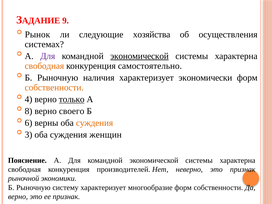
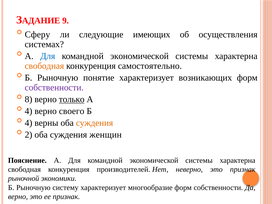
Рынок: Рынок -> Сферу (37, 34)
хозяйства: хозяйства -> имеющих (152, 34)
Для colour: purple -> blue (48, 56)
экономической underline: present -> none (140, 56)
наличия: наличия -> понятие (99, 78)
экономически: экономически -> возникающих (205, 78)
собственности colour: orange -> purple (54, 87)
4: 4 -> 8 (29, 99)
8: 8 -> 4 (29, 111)
6: 6 -> 4 (29, 123)
3: 3 -> 2 (29, 135)
